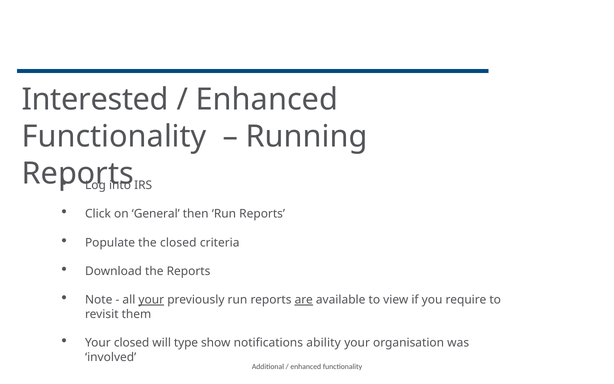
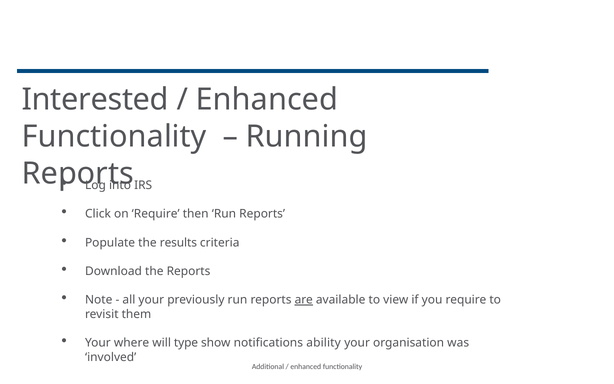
on General: General -> Require (156, 214)
the closed: closed -> results (178, 242)
your underline: present -> none (151, 300)
Your closed: closed -> where (132, 343)
